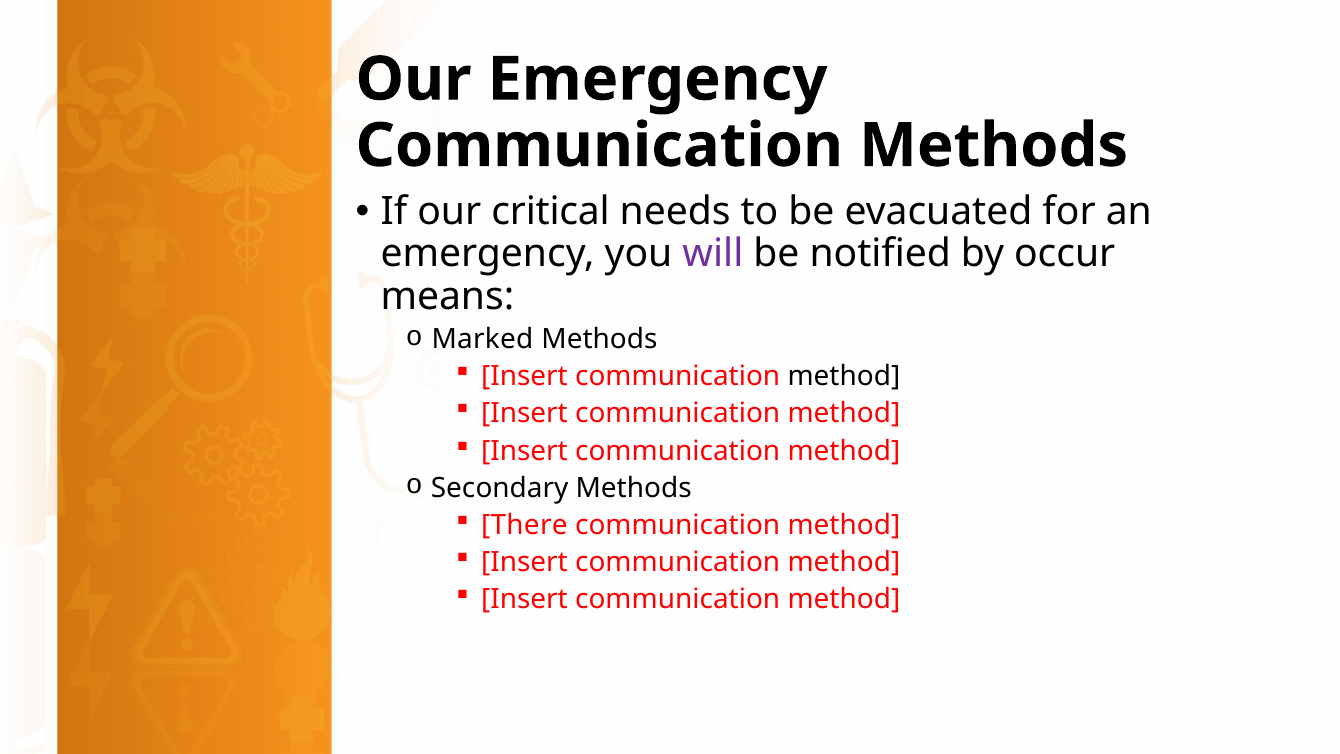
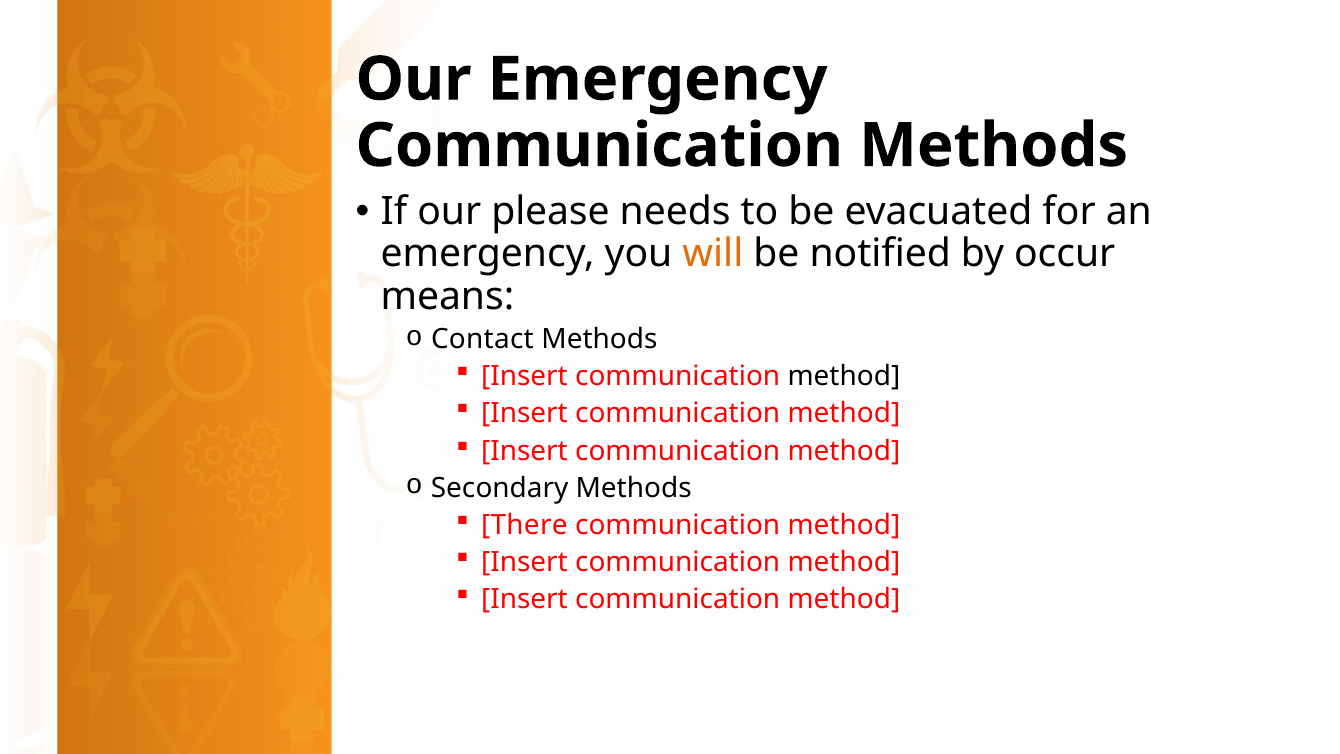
critical: critical -> please (550, 212)
will colour: purple -> orange (713, 254)
Marked: Marked -> Contact (482, 339)
